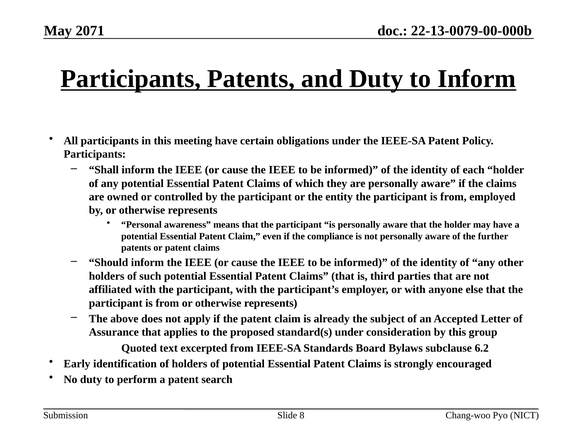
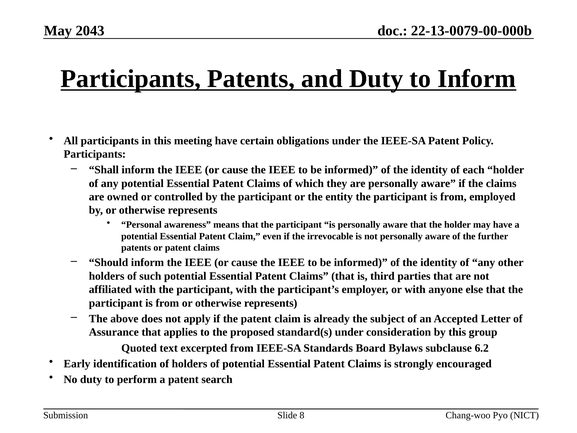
2071: 2071 -> 2043 (90, 31)
compliance: compliance -> irrevocable (330, 236)
